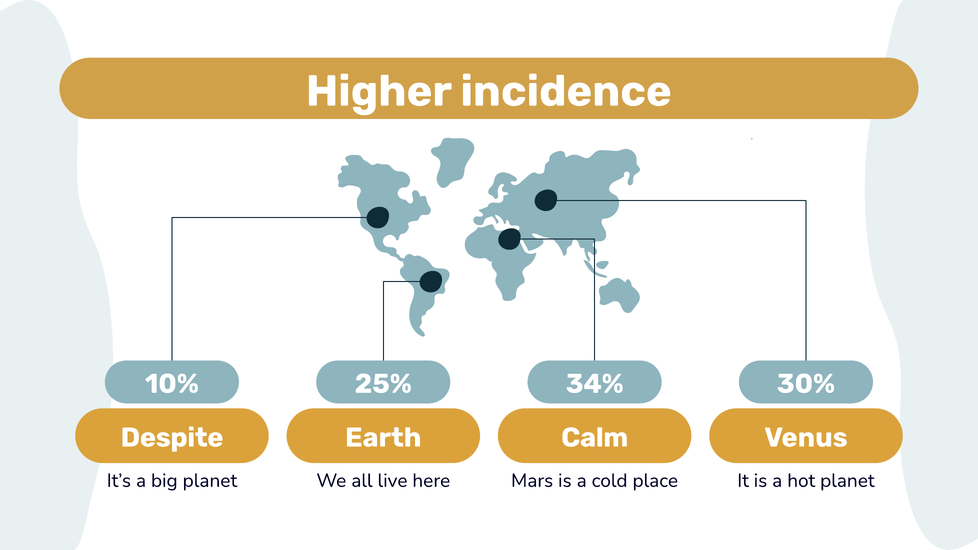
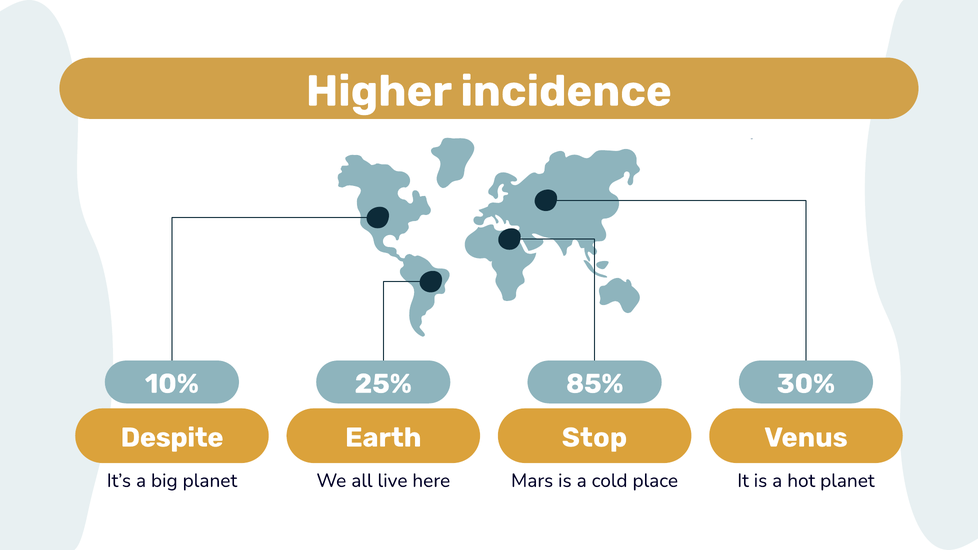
34%: 34% -> 85% (595, 384)
Calm: Calm -> Stop (594, 438)
